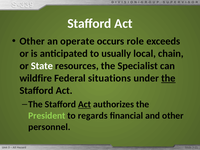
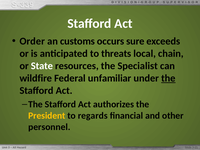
Other: Other -> Order (32, 41)
operate: operate -> customs (77, 41)
role: role -> sure (135, 41)
usually: usually -> threats (116, 54)
situations: situations -> unfamiliar (110, 78)
Act underline: present -> none (85, 104)
President colour: light green -> yellow (47, 116)
